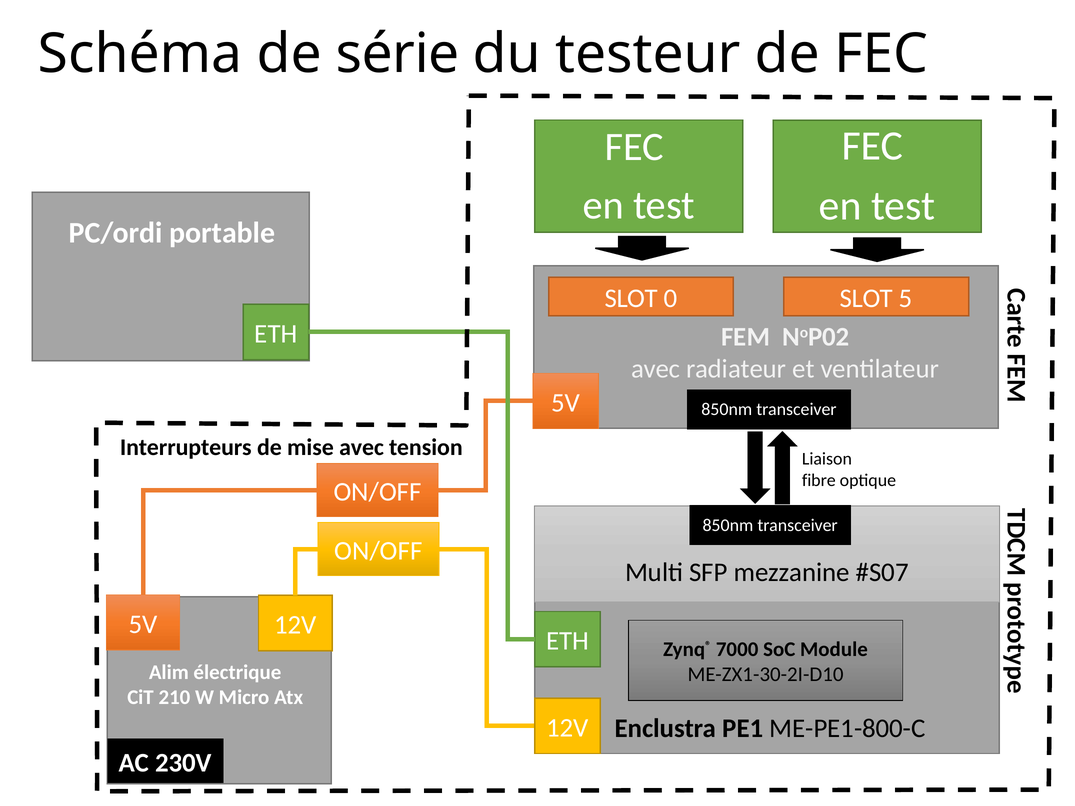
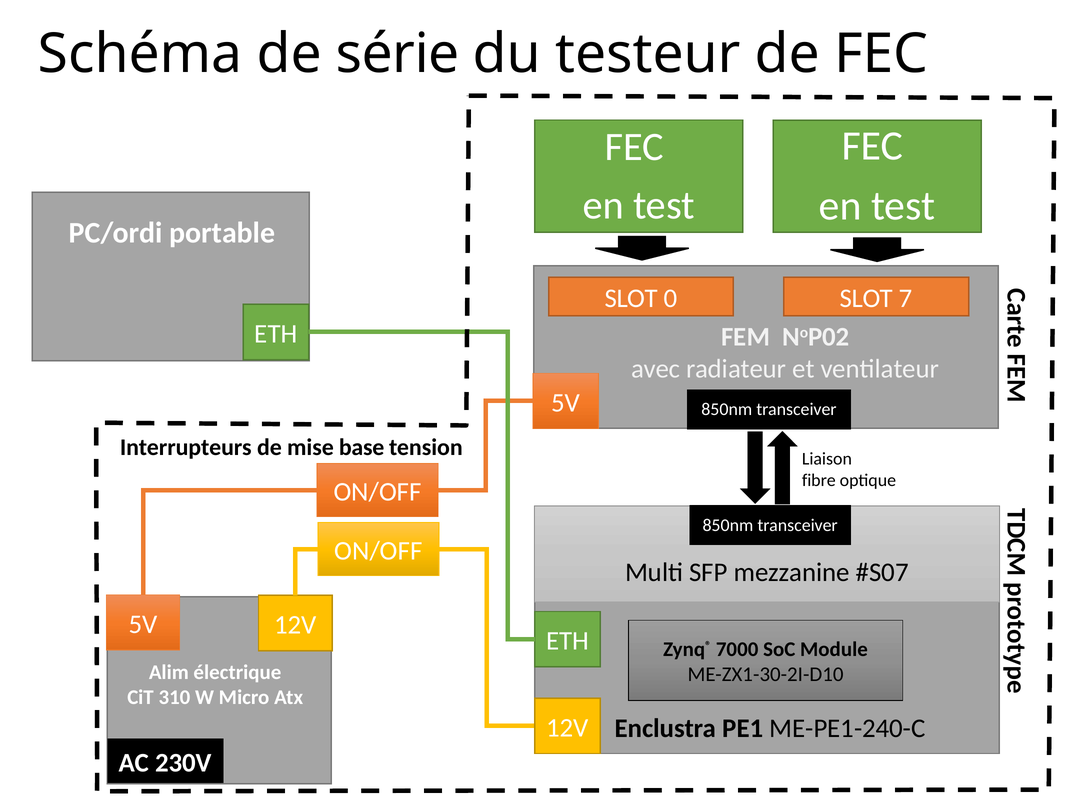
5: 5 -> 7 (906, 299)
mise avec: avec -> base (362, 447)
210: 210 -> 310 (174, 698)
ME-PE1-800-C: ME-PE1-800-C -> ME-PE1-240-C (847, 729)
